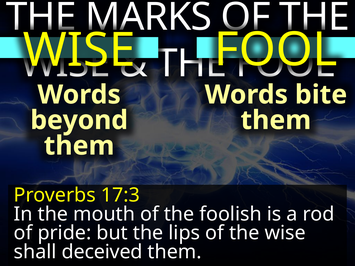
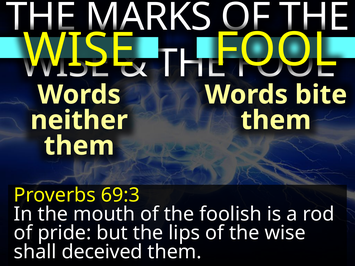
beyond: beyond -> neither (79, 120)
17:3: 17:3 -> 69:3 (120, 195)
